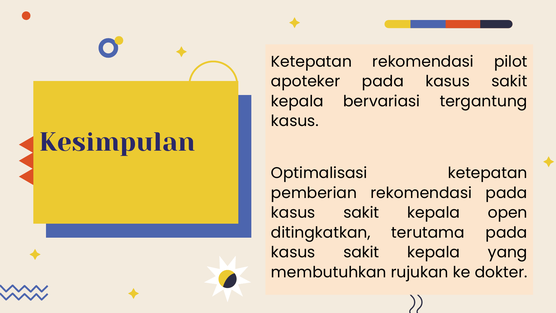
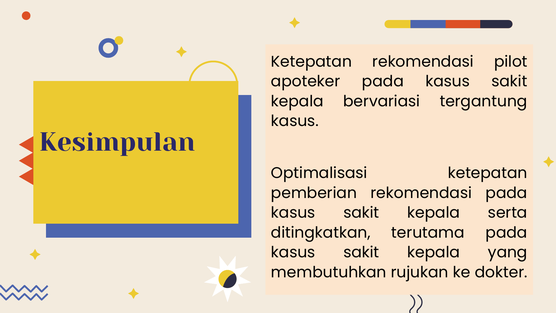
open: open -> serta (508, 213)
